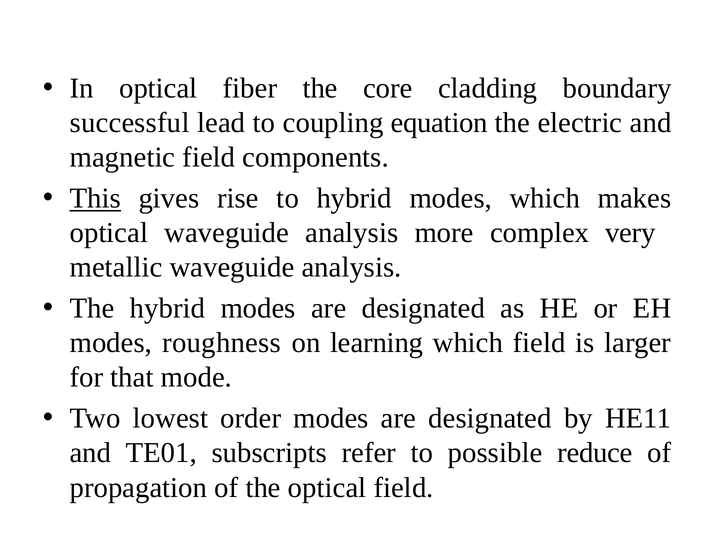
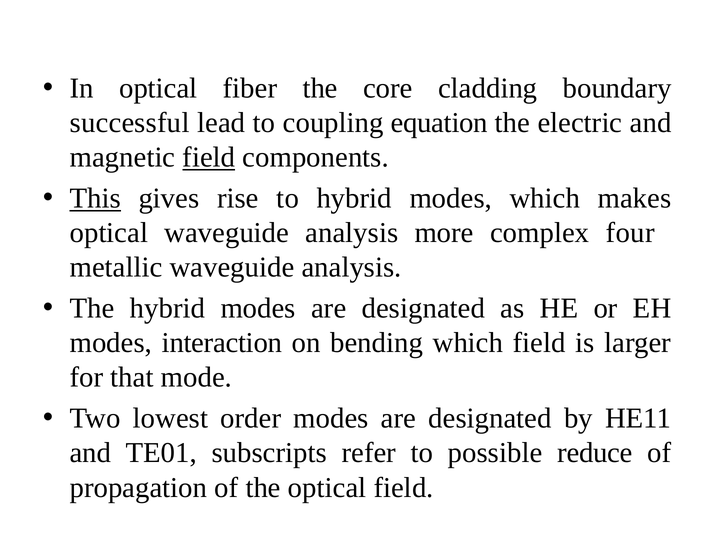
field underline: none -> present (209, 158)
very: very -> four (630, 233)
roughness: roughness -> interaction (222, 343)
learning: learning -> bending (377, 343)
